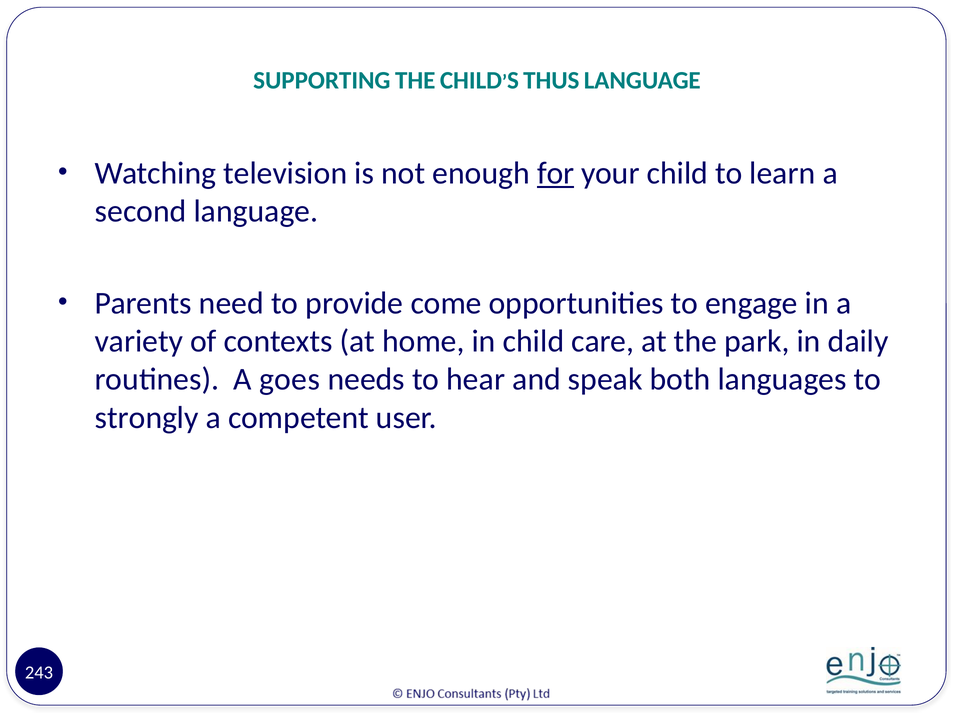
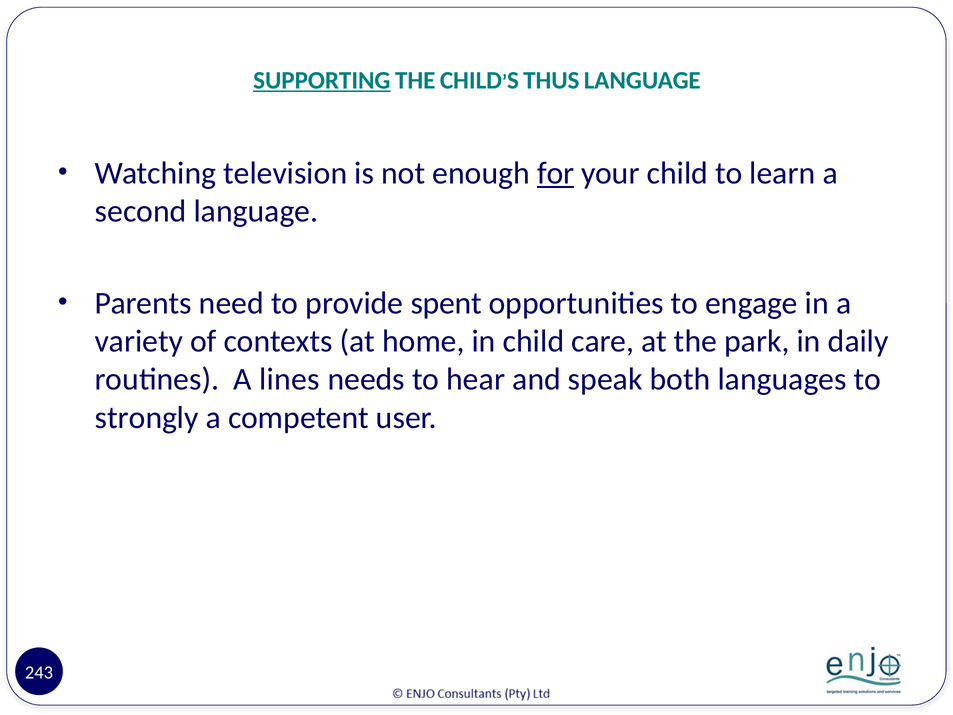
SUPPORTING underline: none -> present (322, 80)
come: come -> spent (446, 303)
goes: goes -> lines (290, 379)
